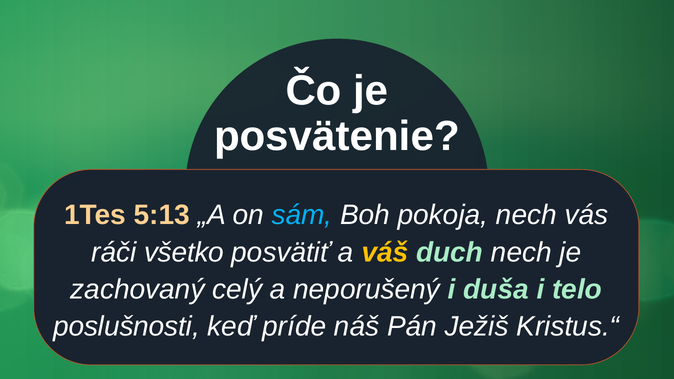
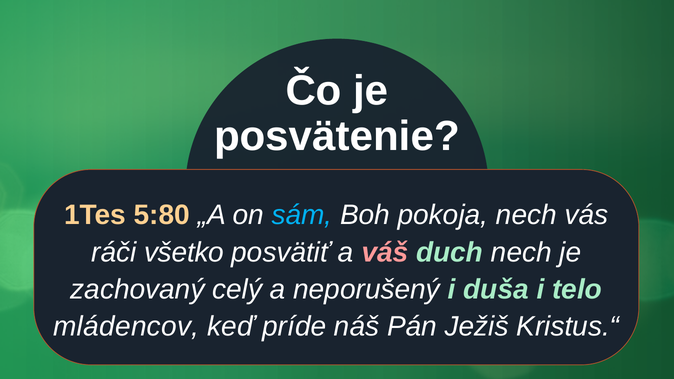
5:13: 5:13 -> 5:80 (162, 215)
váš colour: yellow -> pink (385, 252)
poslušnosti: poslušnosti -> mládencov (126, 326)
